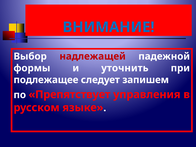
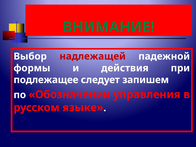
ВНИМАНИЕ colour: blue -> green (109, 27)
уточнить: уточнить -> действия (125, 68)
Препятствует: Препятствует -> Обозначении (69, 95)
